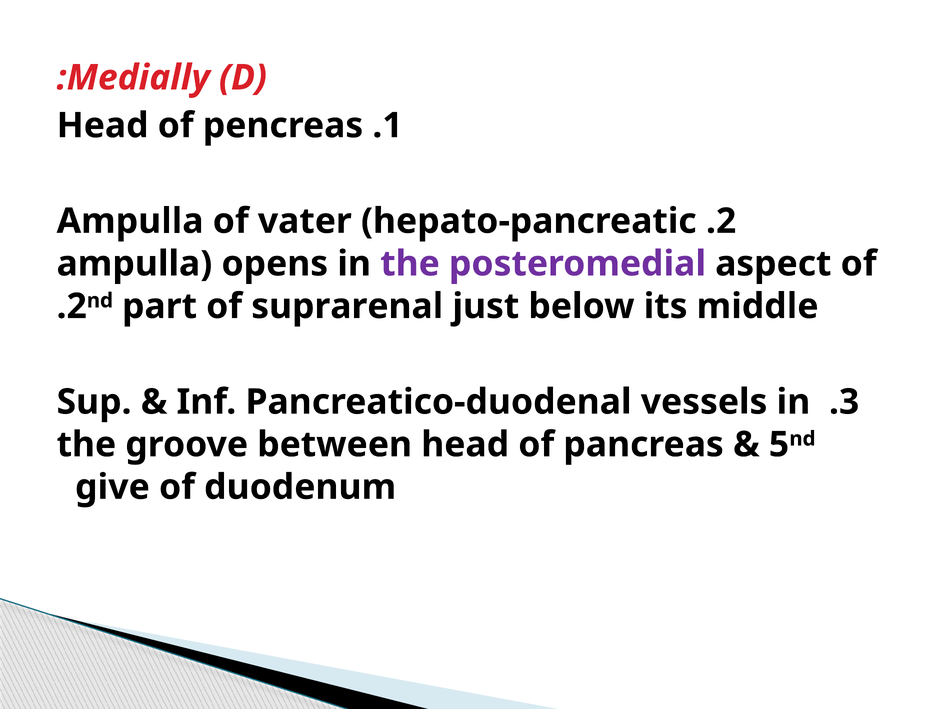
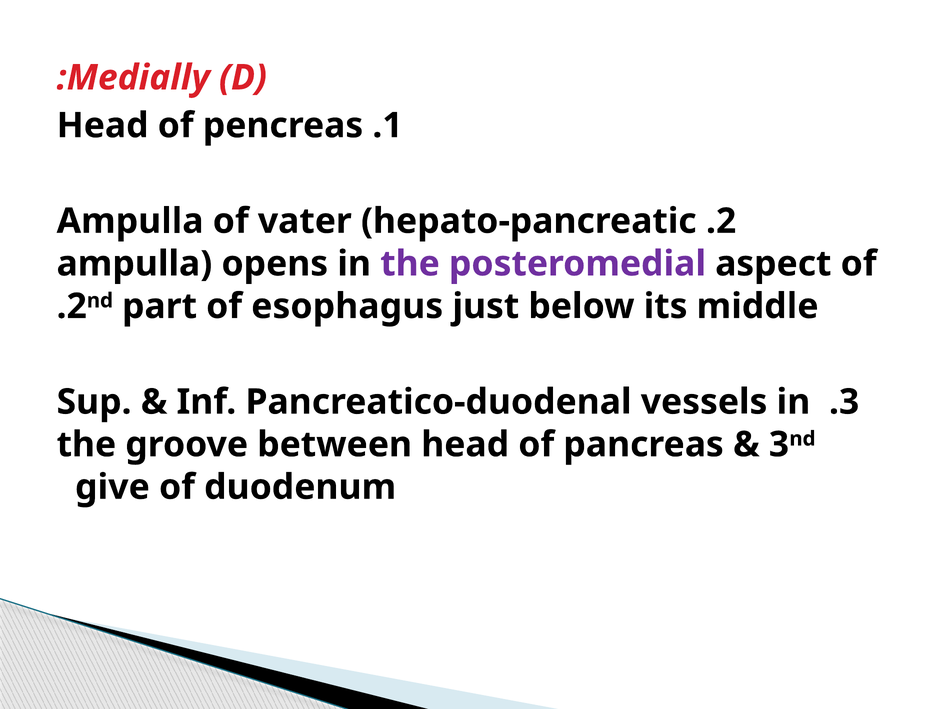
suprarenal: suprarenal -> esophagus (347, 307)
5: 5 -> 3 (779, 445)
